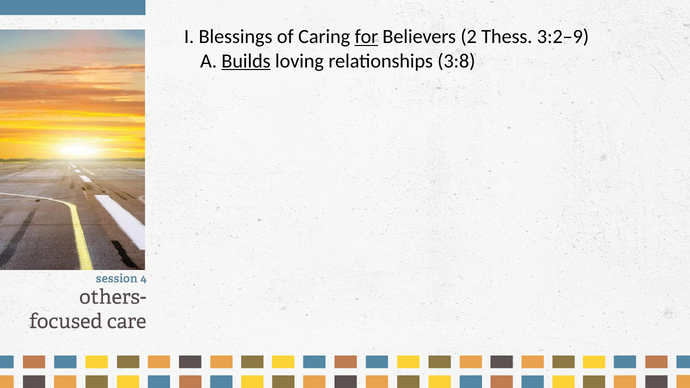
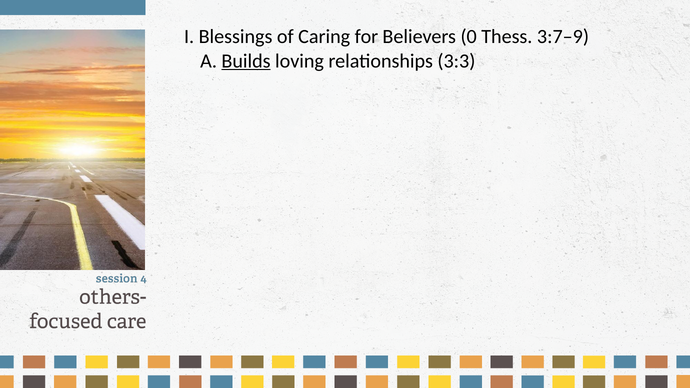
for underline: present -> none (366, 37)
2: 2 -> 0 (469, 37)
3:2–9: 3:2–9 -> 3:7–9 (563, 37)
3:8: 3:8 -> 3:3 (456, 61)
